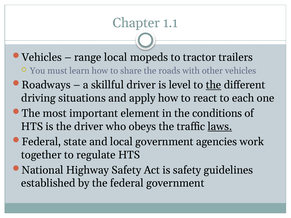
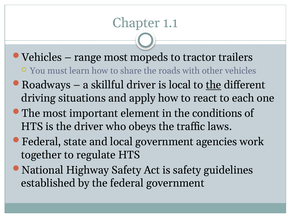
range local: local -> most (116, 57)
is level: level -> local (180, 85)
laws underline: present -> none (220, 127)
